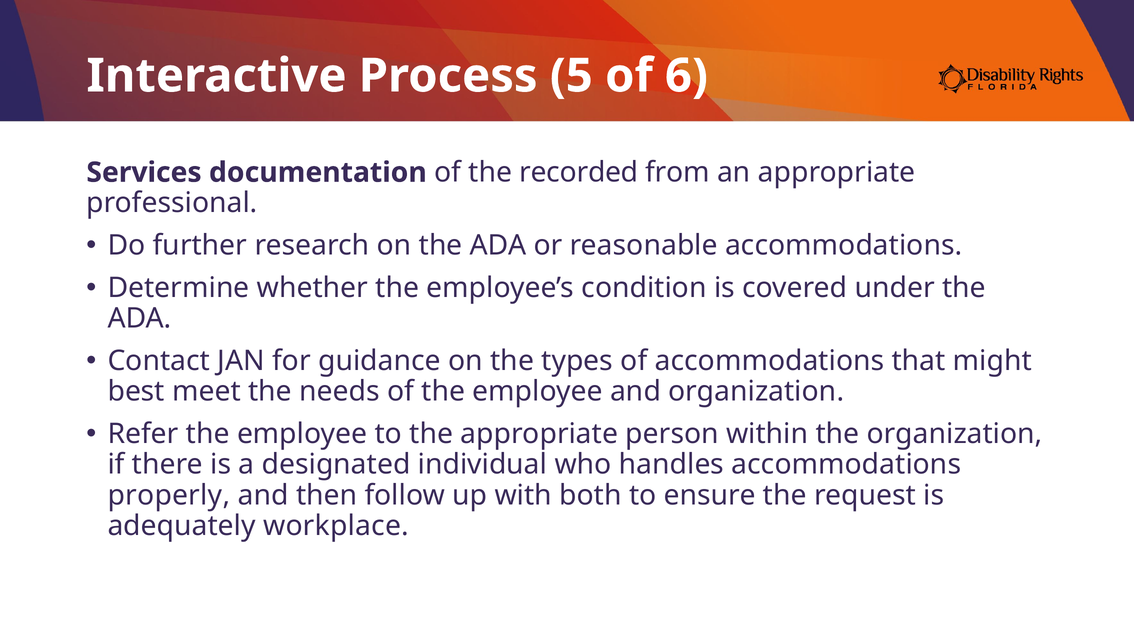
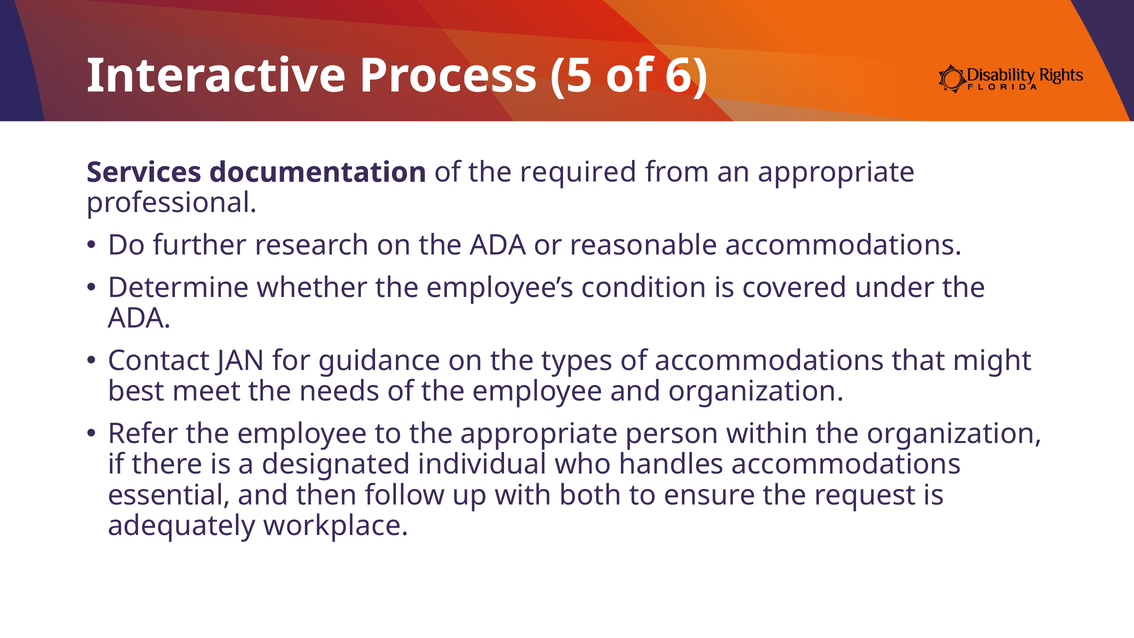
recorded: recorded -> required (579, 172)
properly: properly -> essential (169, 495)
